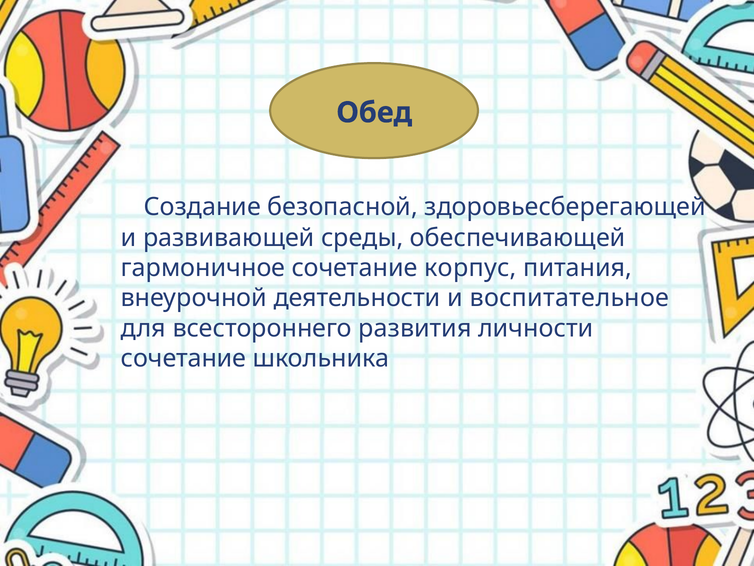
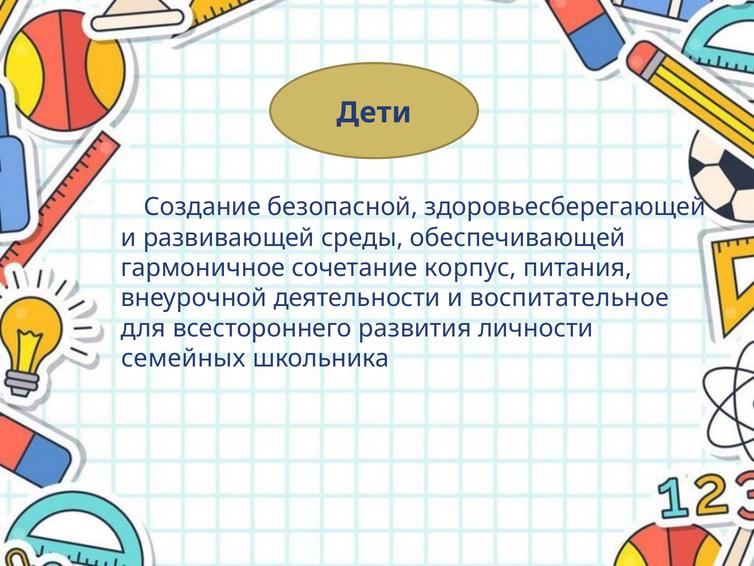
Обед: Обед -> Дети (374, 113)
сочетание: сочетание -> семейных (183, 358)
